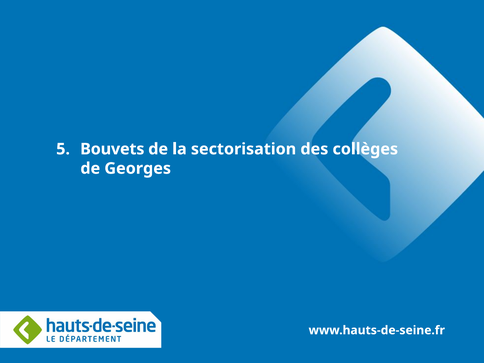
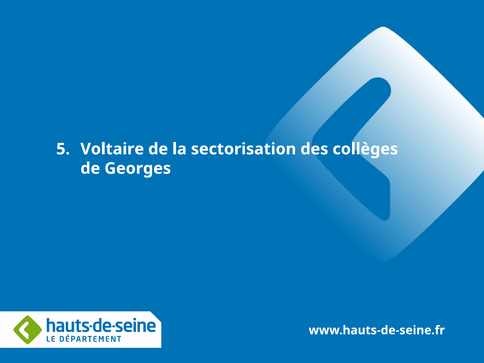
Bouvets: Bouvets -> Voltaire (112, 149)
